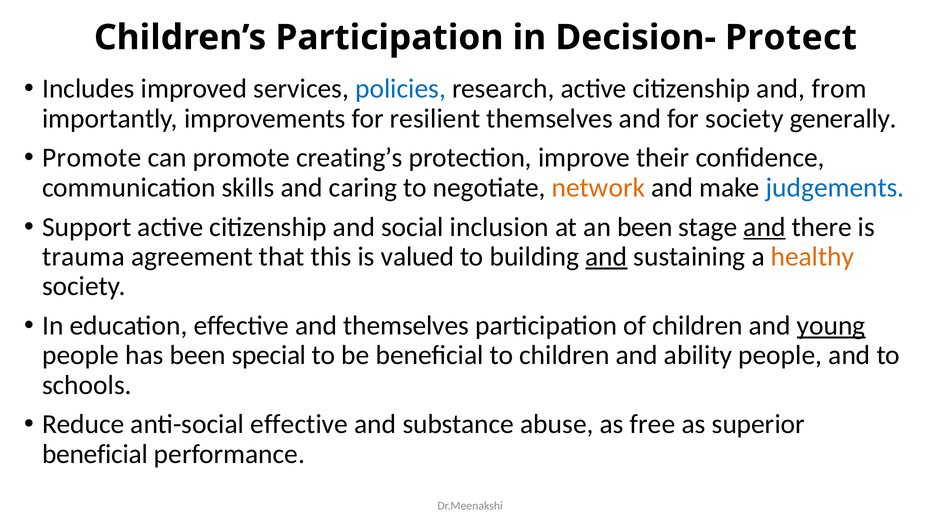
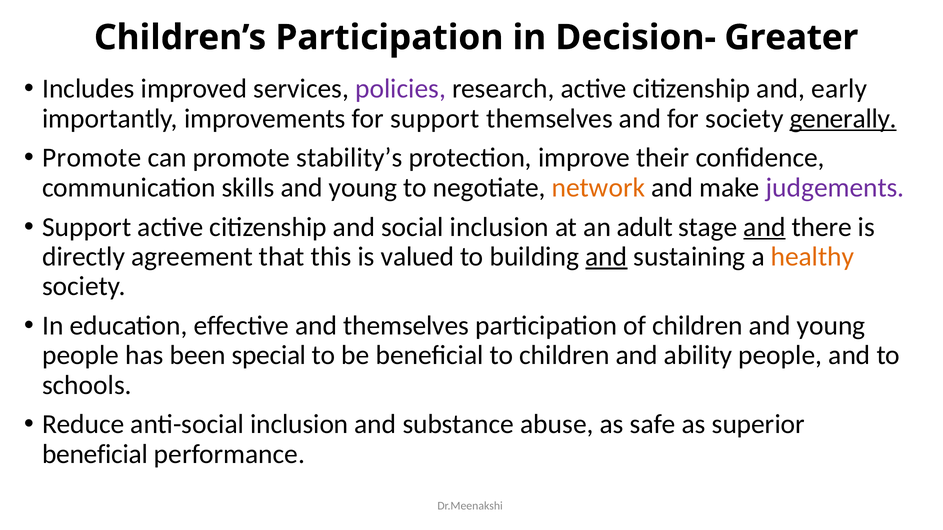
Protect: Protect -> Greater (791, 38)
policies colour: blue -> purple (401, 89)
from: from -> early (839, 89)
for resilient: resilient -> support (435, 119)
generally underline: none -> present (843, 119)
creating’s: creating’s -> stability’s (349, 158)
skills and caring: caring -> young (363, 188)
judgements colour: blue -> purple (835, 188)
an been: been -> adult (645, 227)
trauma: trauma -> directly (84, 257)
young underline: present -> none (831, 326)
anti-social effective: effective -> inclusion (299, 425)
free: free -> safe (653, 425)
